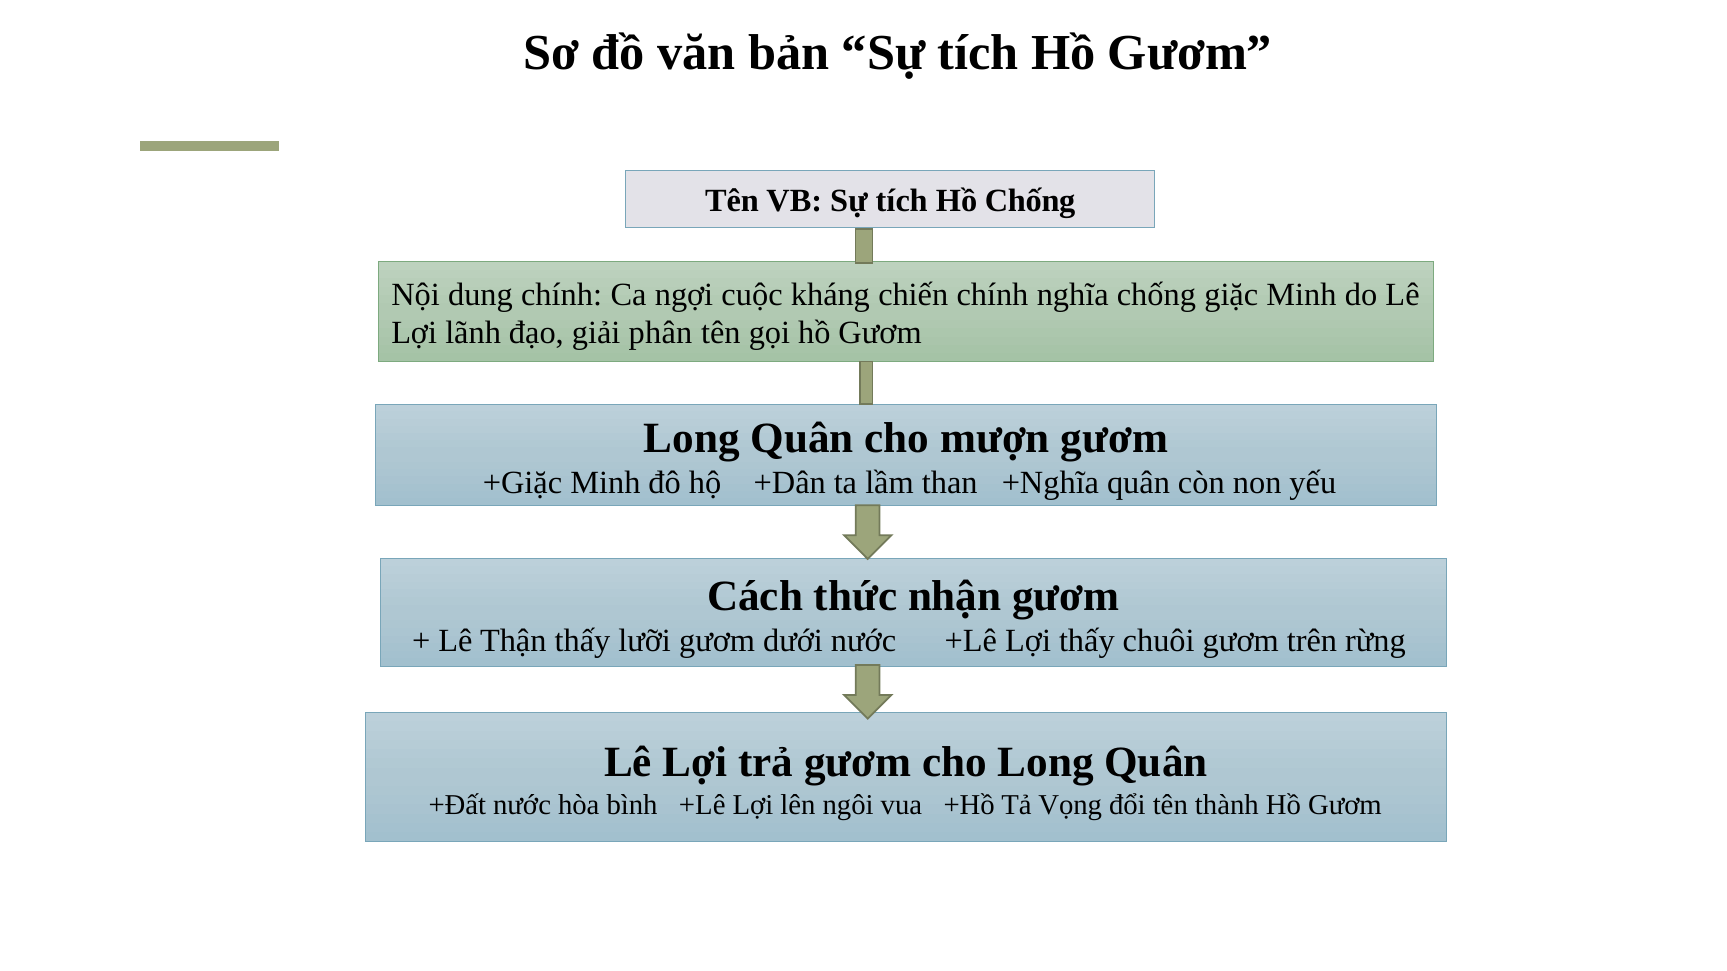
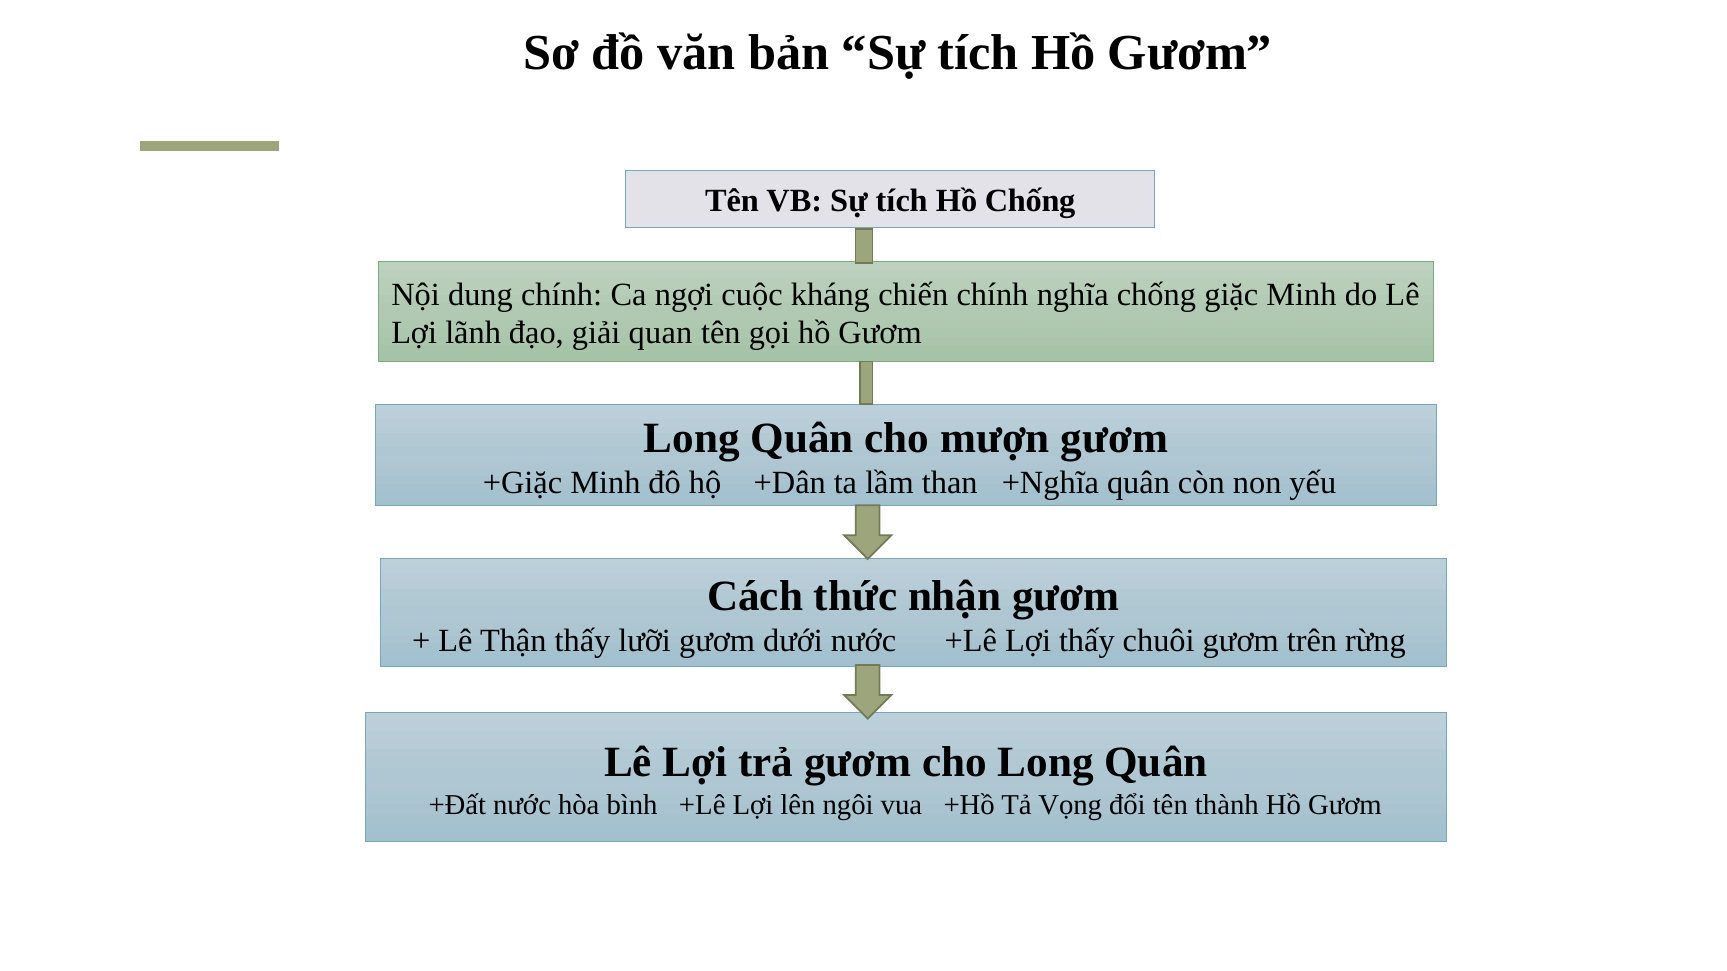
phân: phân -> quan (660, 333)
